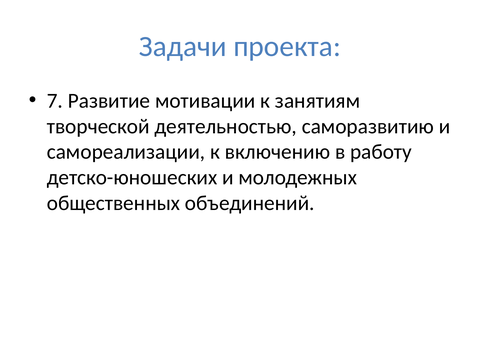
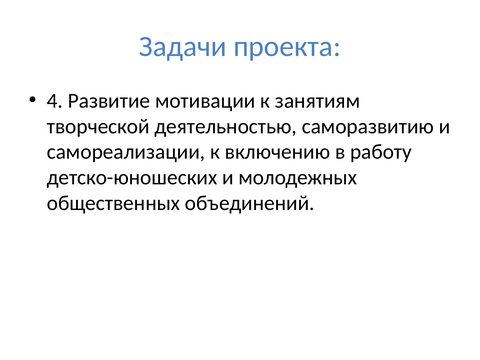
7: 7 -> 4 (55, 101)
